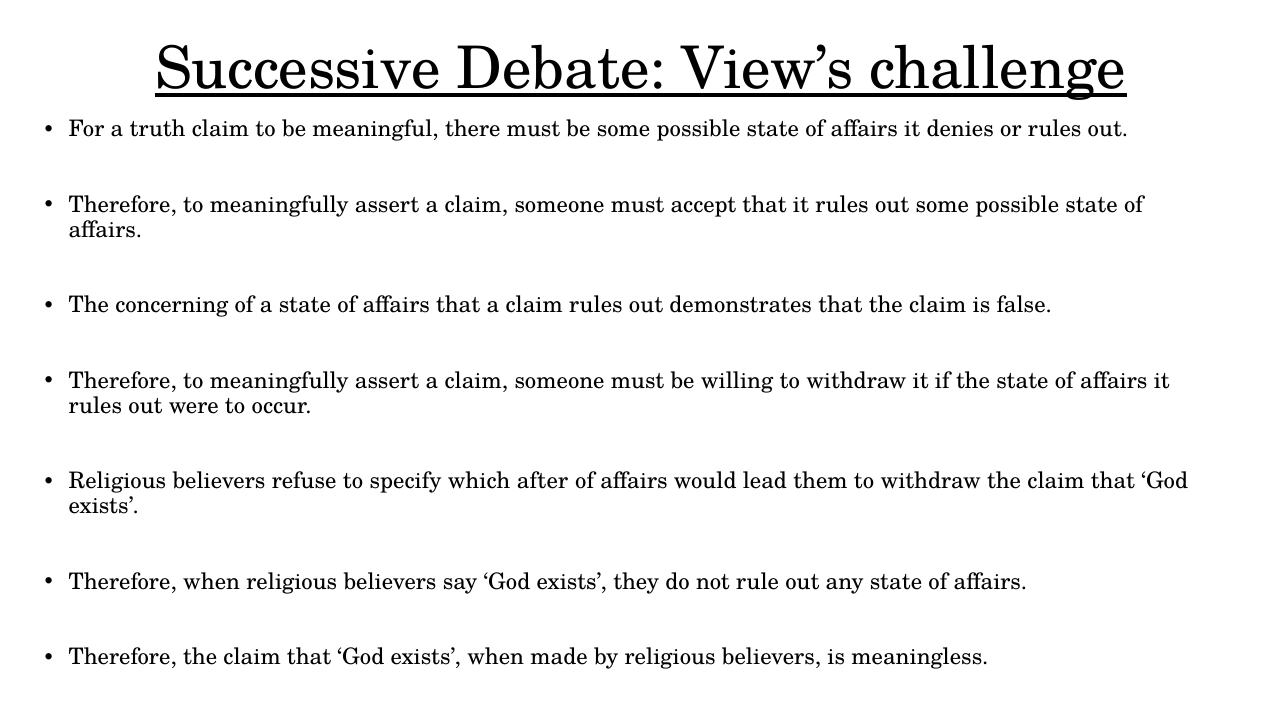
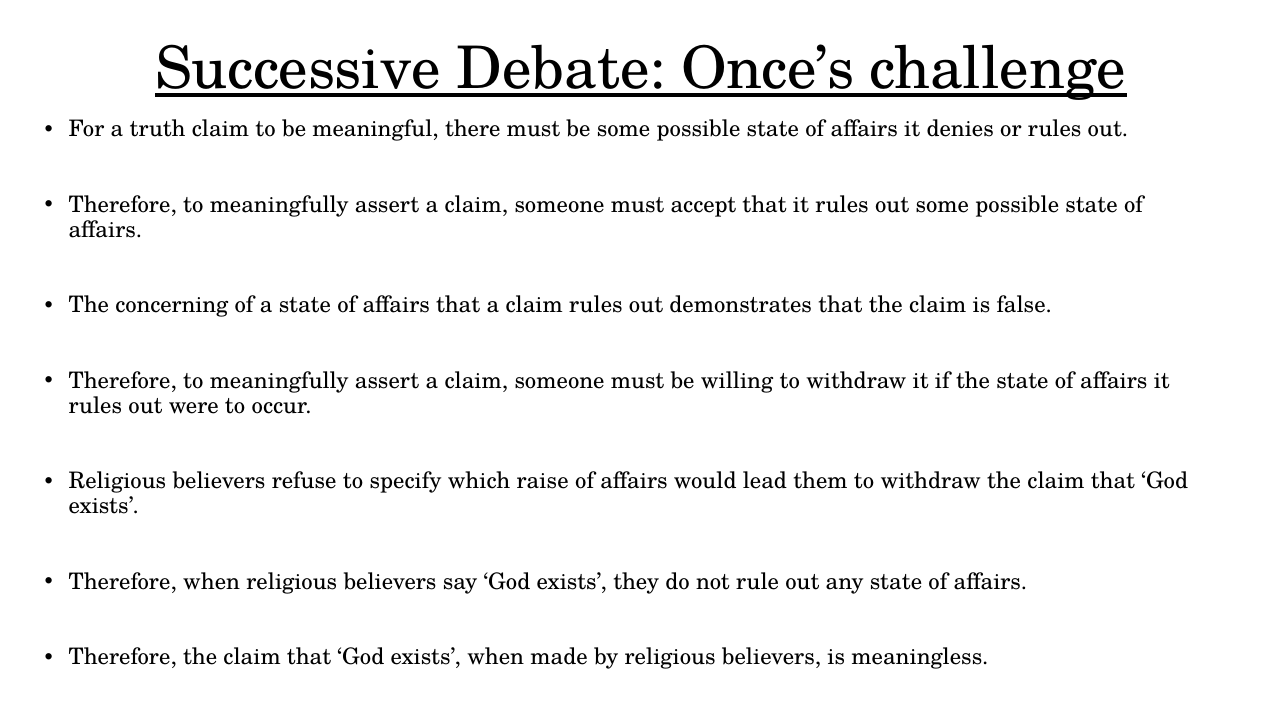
View’s: View’s -> Once’s (768, 69)
after: after -> raise (543, 481)
